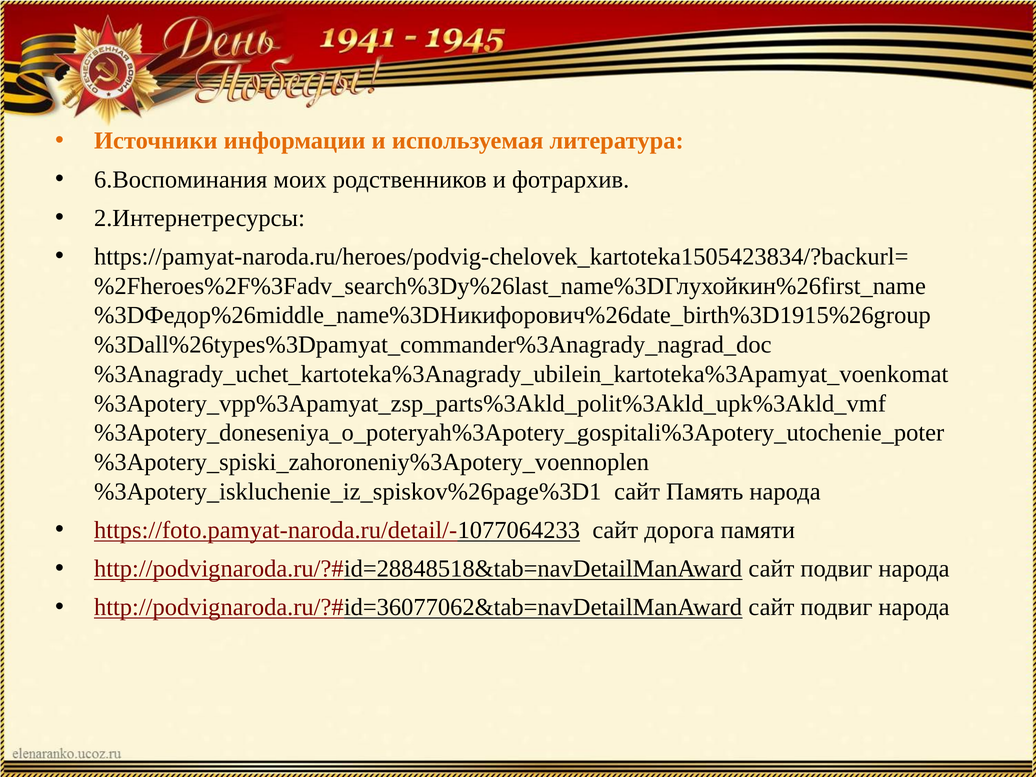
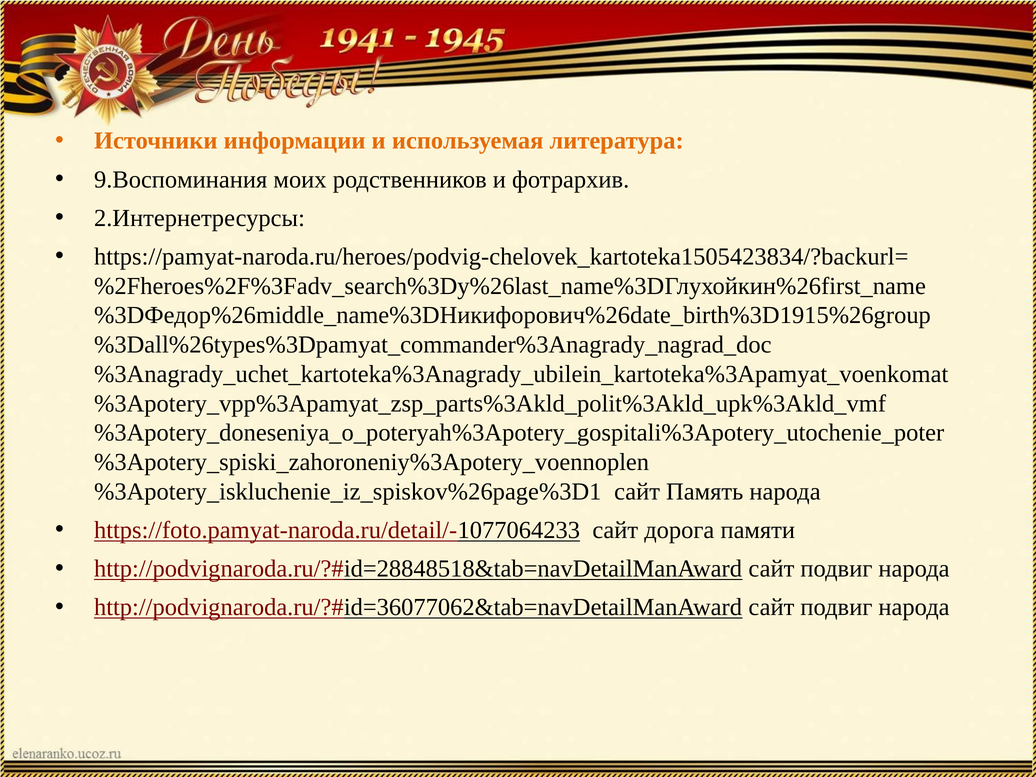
6.Воспоминания: 6.Воспоминания -> 9.Воспоминания (181, 179)
